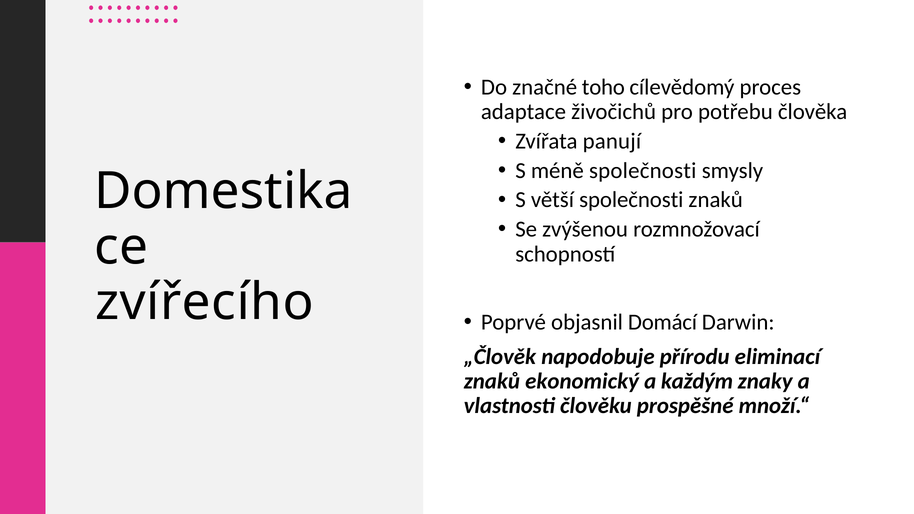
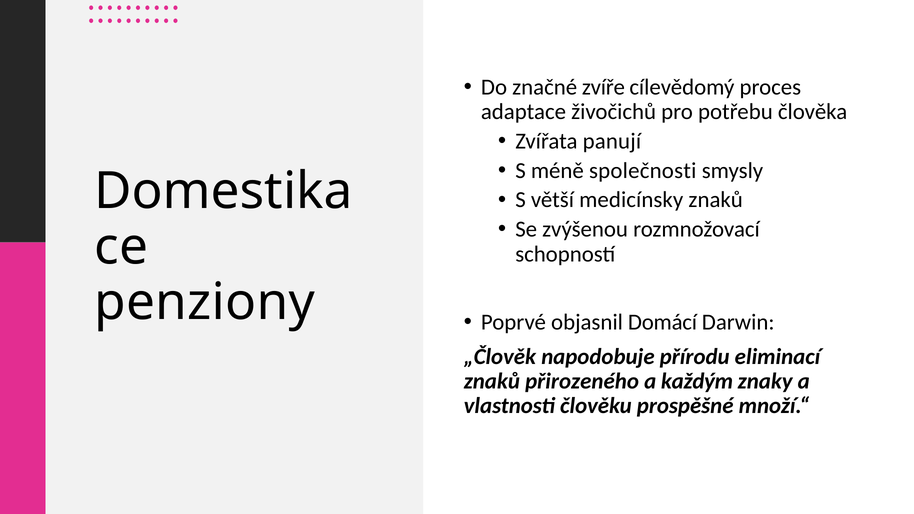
toho: toho -> zvíře (603, 87)
větší společnosti: společnosti -> medicínsky (631, 200)
zvířecího: zvířecího -> penziony (205, 302)
ekonomický: ekonomický -> přirozeného (582, 381)
